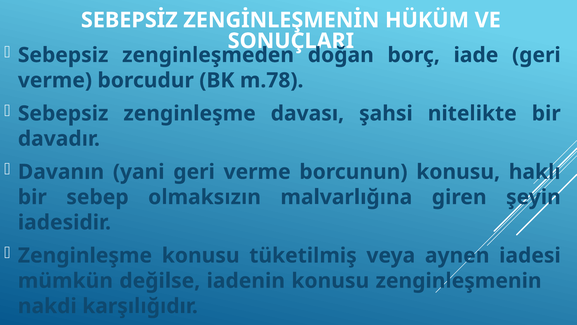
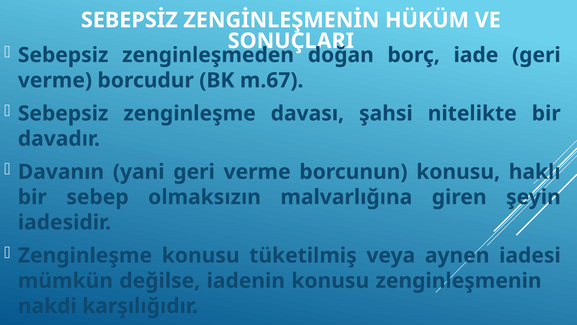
m.78: m.78 -> m.67 (272, 80)
